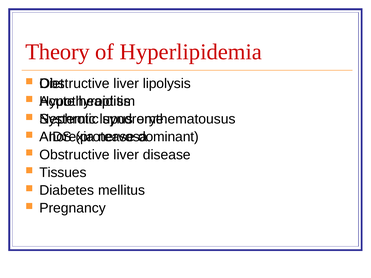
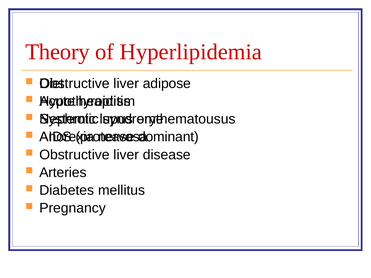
lipolysis: lipolysis -> adipose (167, 83)
Tissues: Tissues -> Arteries (63, 173)
